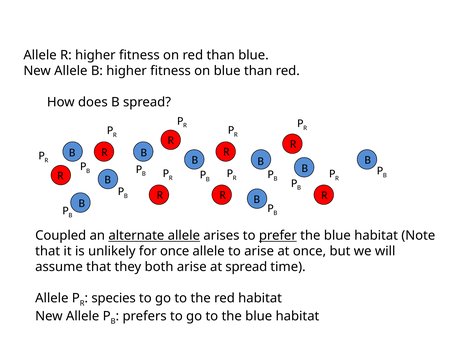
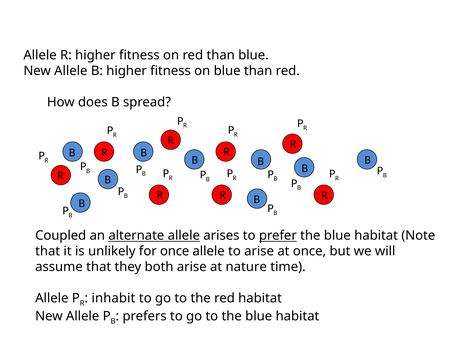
at spread: spread -> nature (246, 267)
species: species -> inhabit (113, 299)
